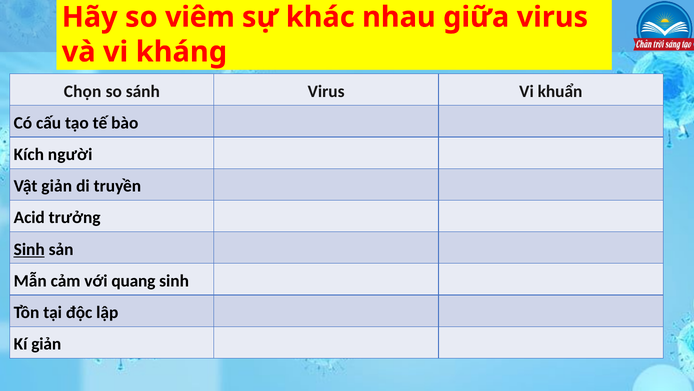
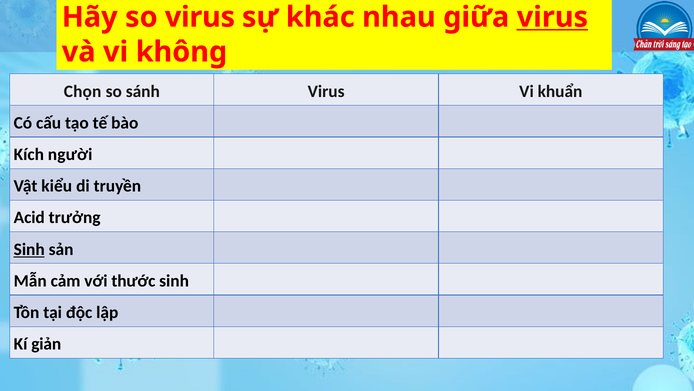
so viêm: viêm -> virus (200, 17)
virus underline: none -> present (552, 17)
kháng: kháng -> không (181, 52)
Vật giản: giản -> kiểu (57, 186)
quang: quang -> thước (133, 281)
